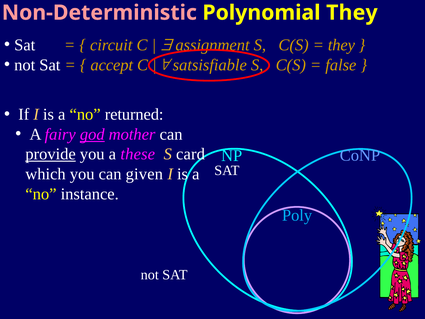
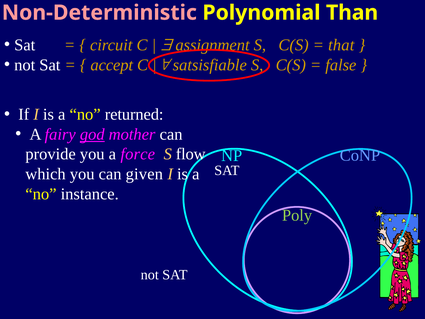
Polynomial They: They -> Than (352, 13)
they: they -> that (341, 45)
provide underline: present -> none (51, 154)
these: these -> force (138, 154)
card: card -> flow (191, 154)
Poly colour: light blue -> light green (297, 215)
